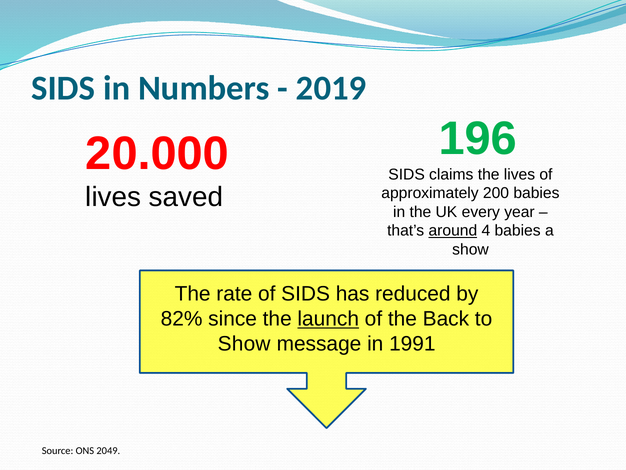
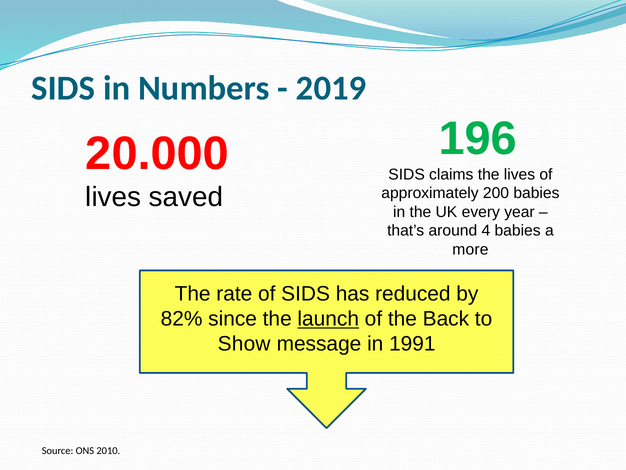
around underline: present -> none (453, 231)
show: show -> more (470, 249)
2049: 2049 -> 2010 (108, 450)
